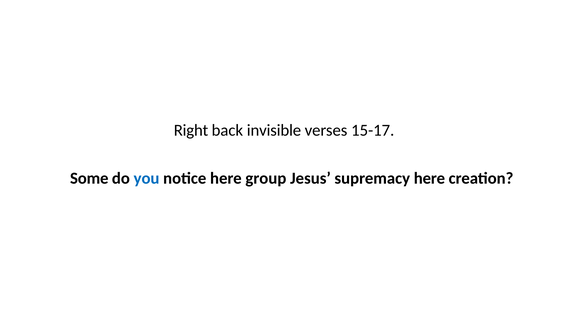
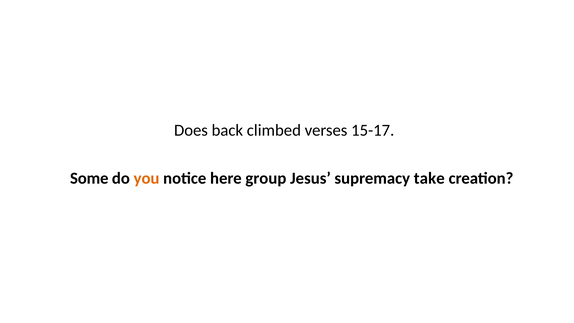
Right: Right -> Does (191, 130)
invisible: invisible -> climbed (274, 130)
you colour: blue -> orange (147, 178)
supremacy here: here -> take (429, 178)
